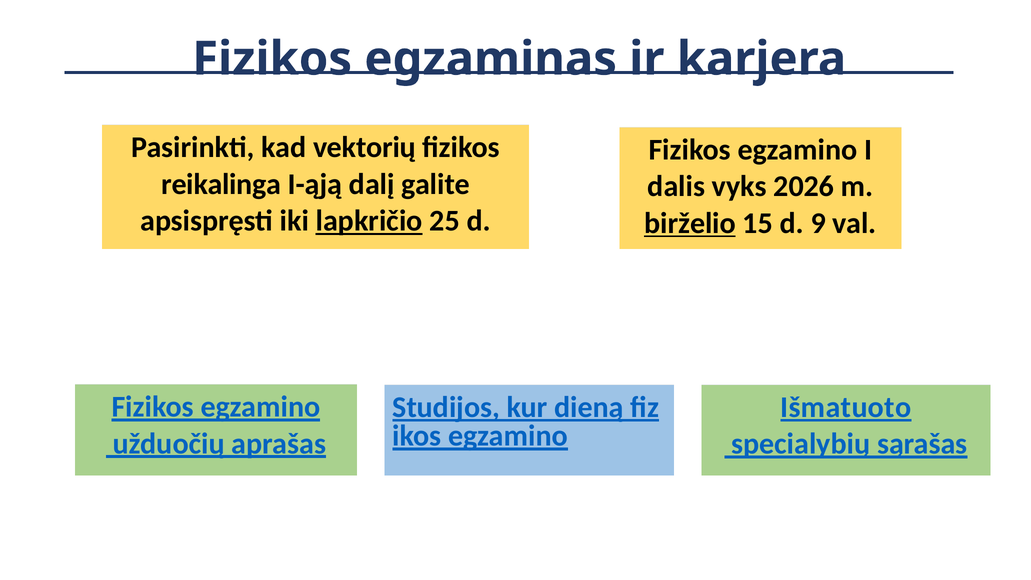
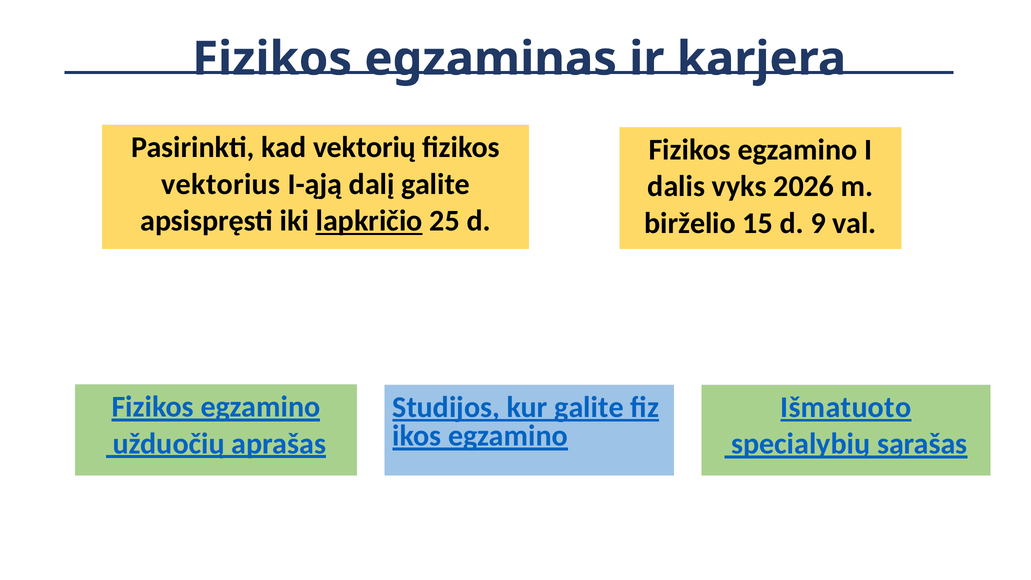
reikalinga: reikalinga -> vektorius (221, 184)
birželio underline: present -> none (690, 223)
kur dieną: dieną -> galite (589, 407)
